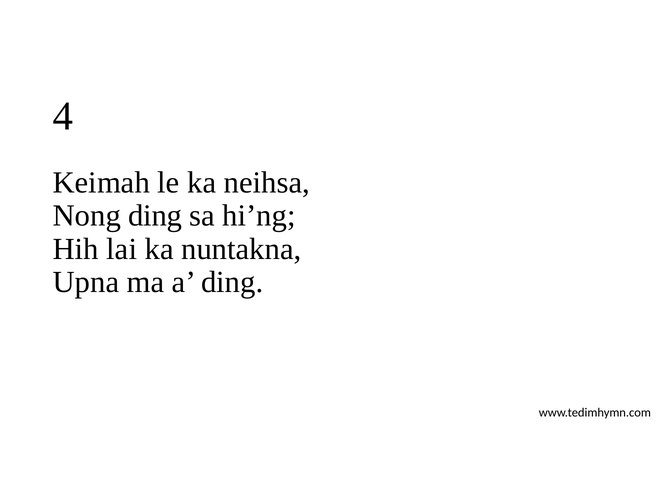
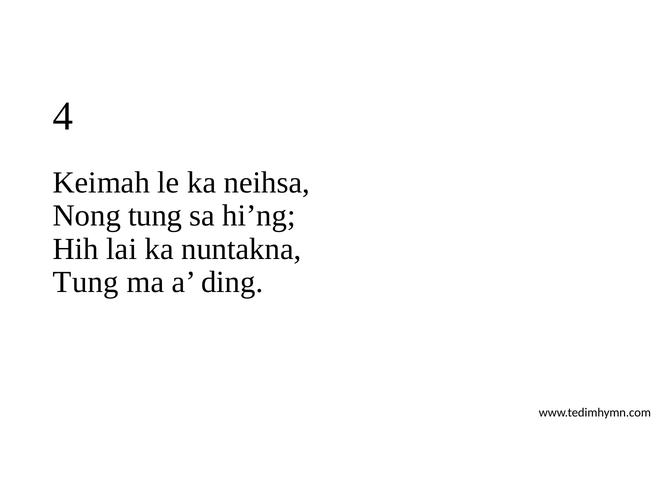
Nong ding: ding -> tung (155, 216)
Upna: Upna -> Tung (86, 282)
